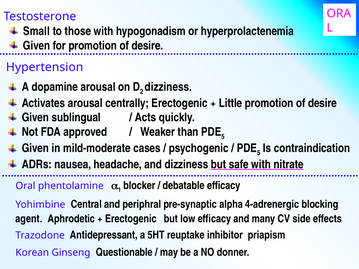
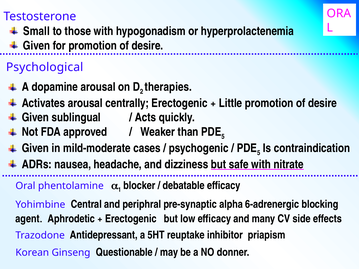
Hypertension: Hypertension -> Psychological (45, 67)
dizziness: dizziness -> therapies (168, 87)
4-adrenergic: 4-adrenergic -> 6-adrenergic (272, 205)
